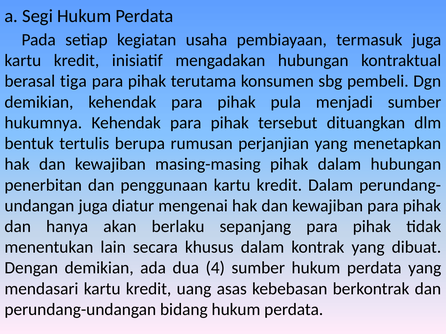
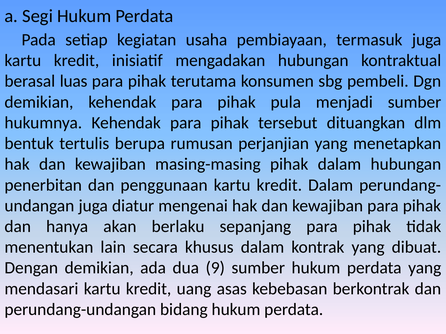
tiga: tiga -> luas (74, 81)
4: 4 -> 9 (215, 268)
